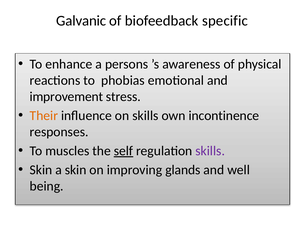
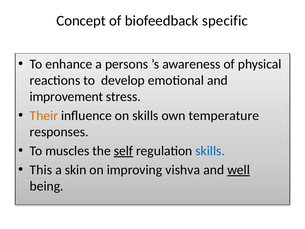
Galvanic: Galvanic -> Concept (81, 21)
phobias: phobias -> develop (123, 80)
incontinence: incontinence -> temperature (224, 116)
skills colour: purple -> blue (210, 151)
Skin: Skin -> This (41, 170)
glands: glands -> vishva (183, 170)
well underline: none -> present (239, 170)
